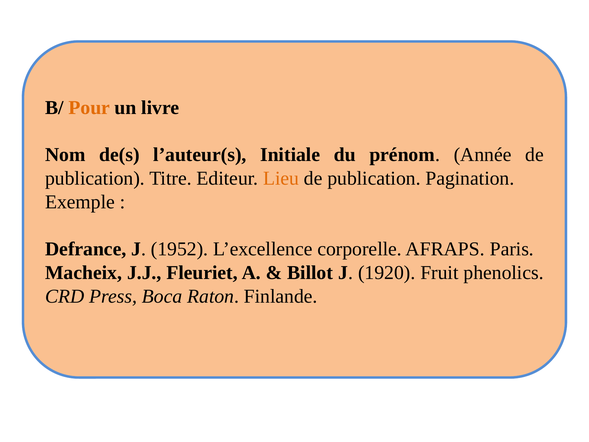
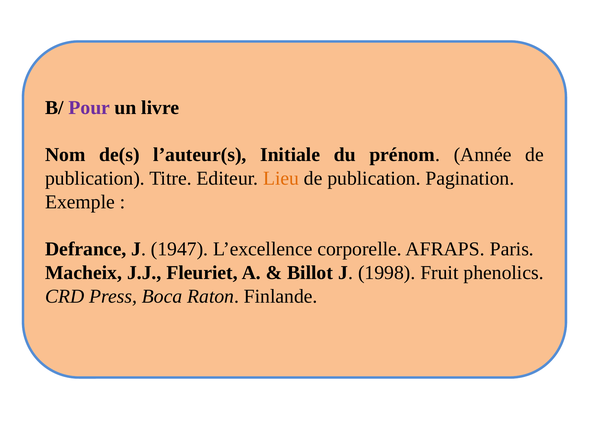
Pour colour: orange -> purple (89, 108)
1952: 1952 -> 1947 (180, 249)
1920: 1920 -> 1998 (387, 273)
